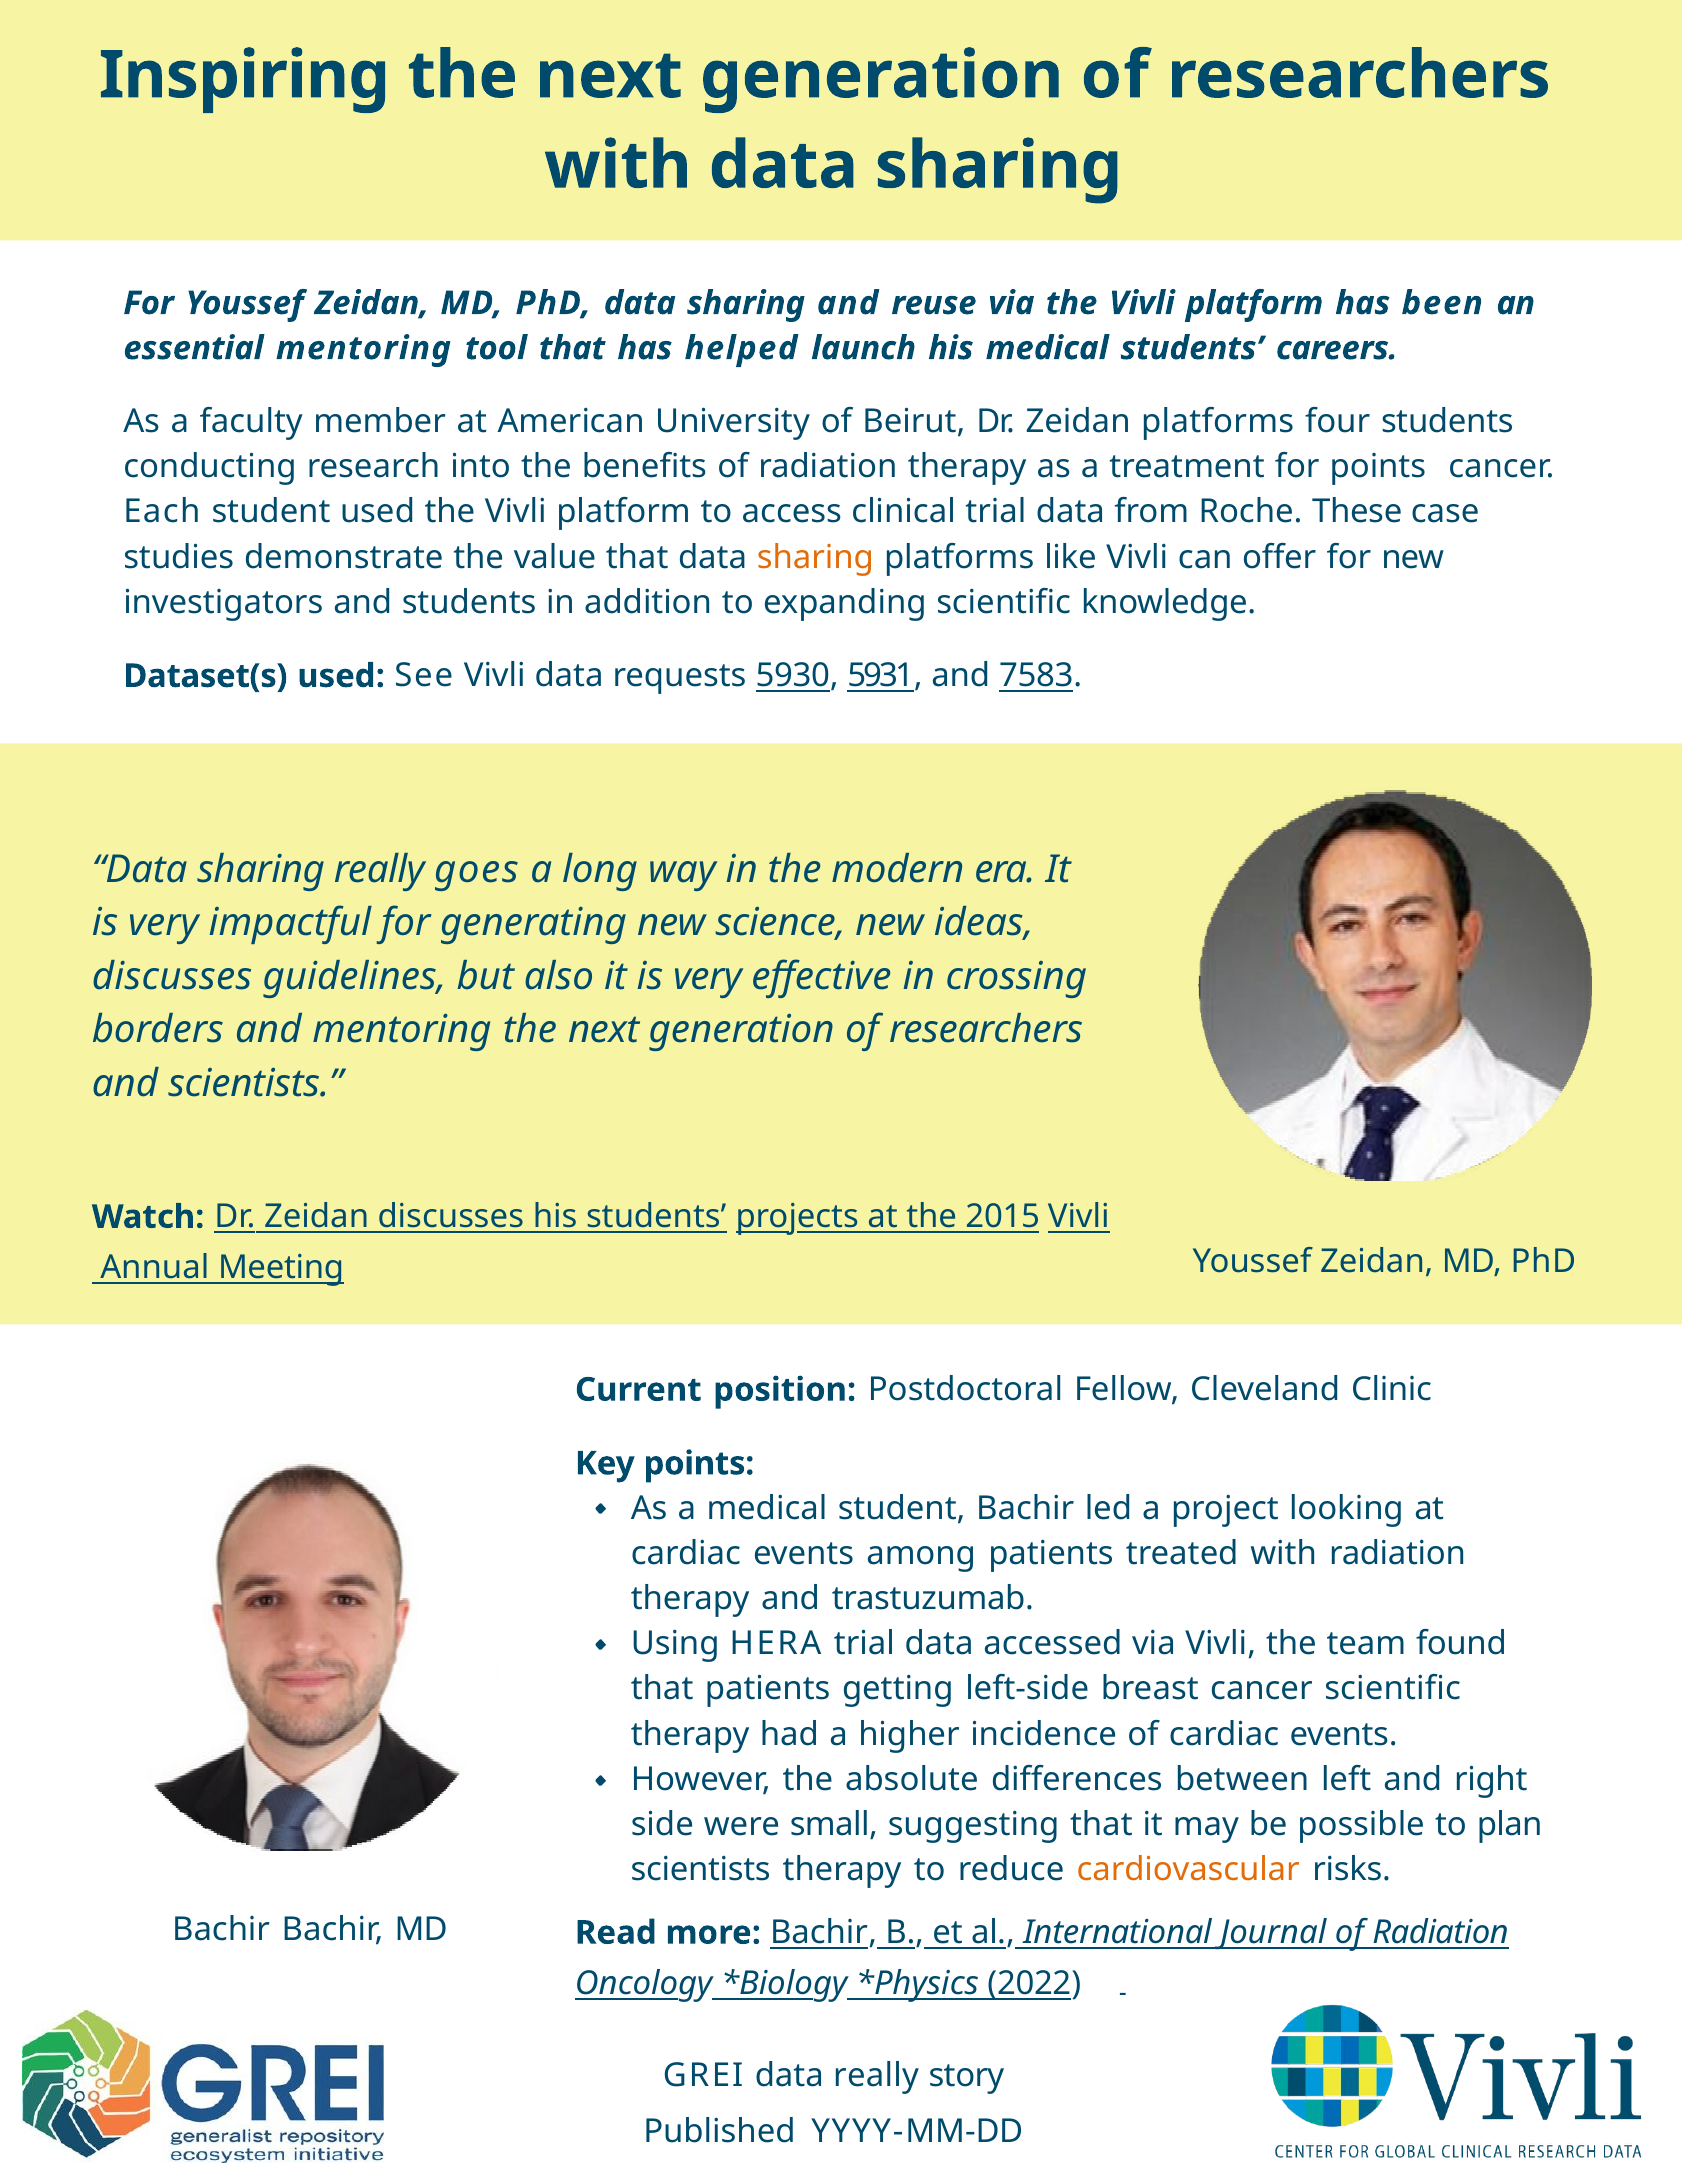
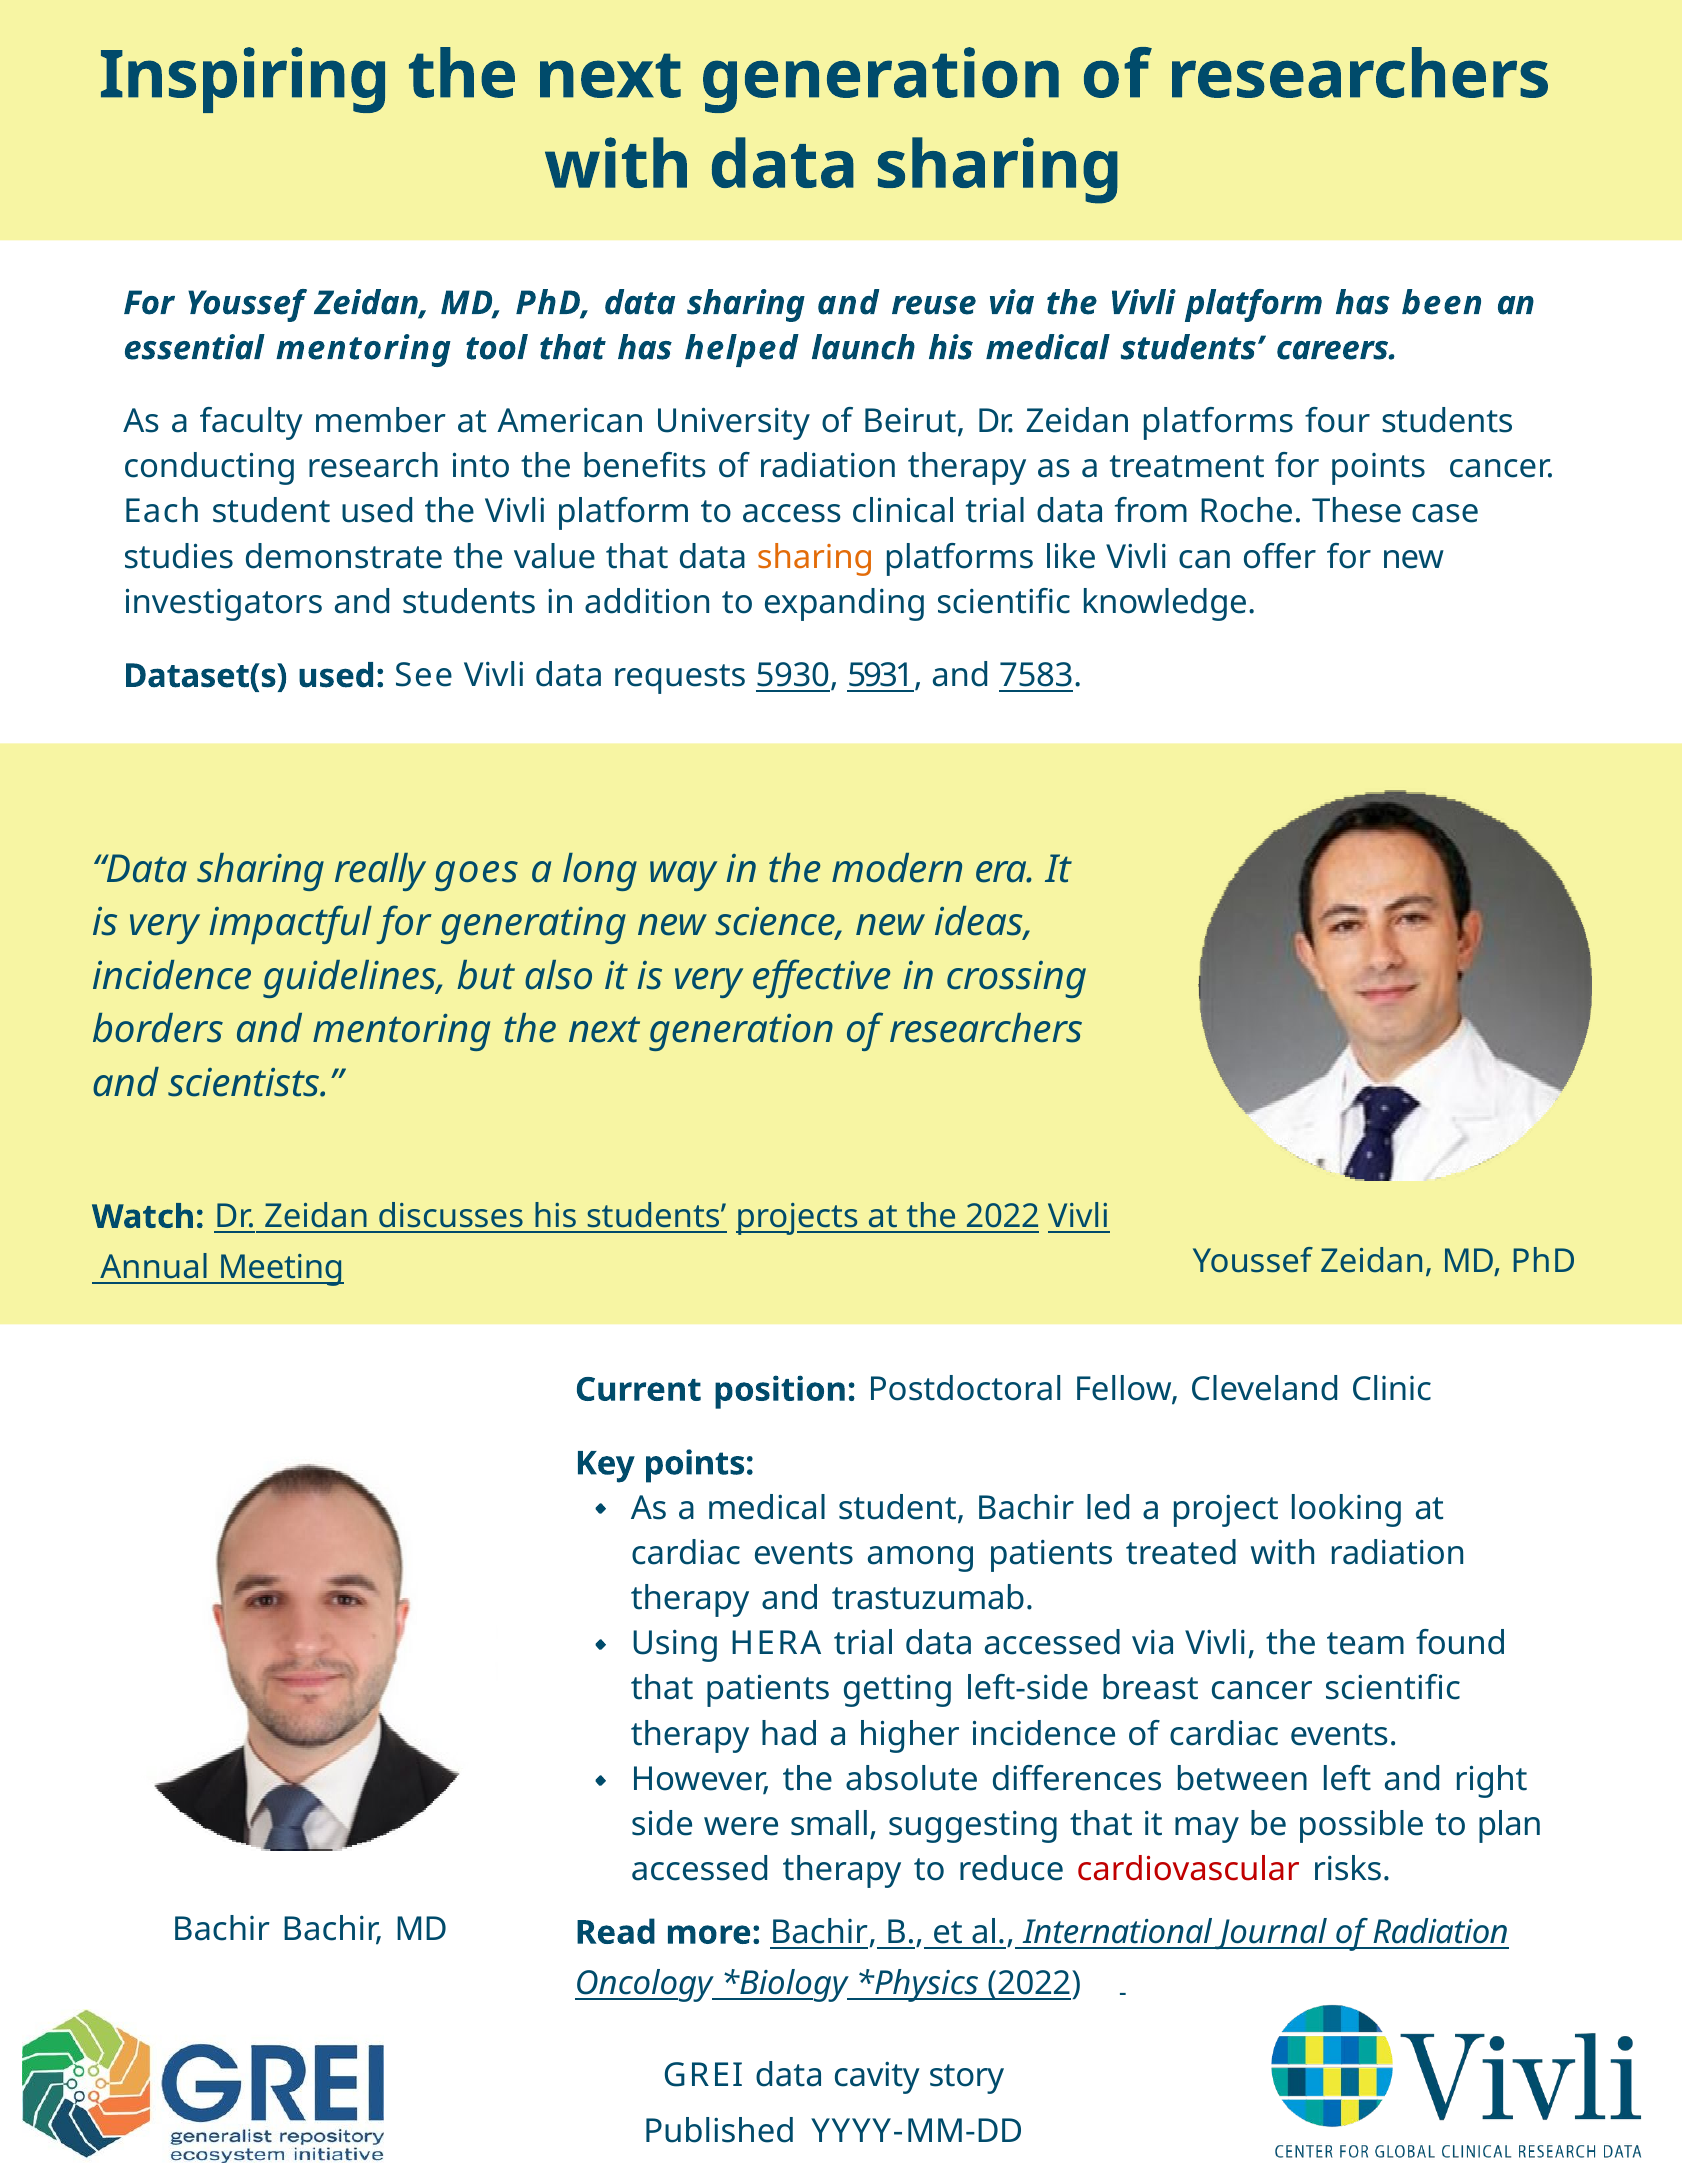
discusses: discusses -> incidence (172, 977)
the 2015: 2015 -> 2022 (1003, 1217)
scientists: scientists -> accessed (700, 1869)
cardiovascular colour: orange -> red (1188, 1869)
data really: really -> cavity (876, 2076)
